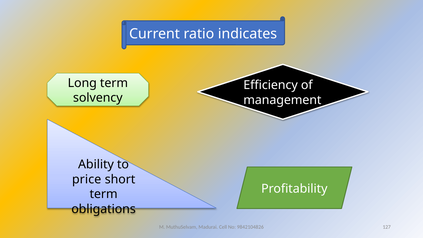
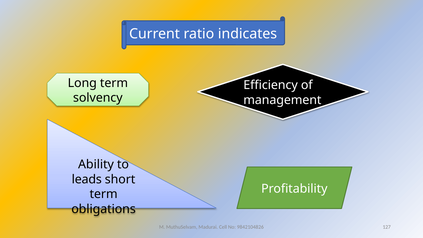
price: price -> leads (87, 179)
